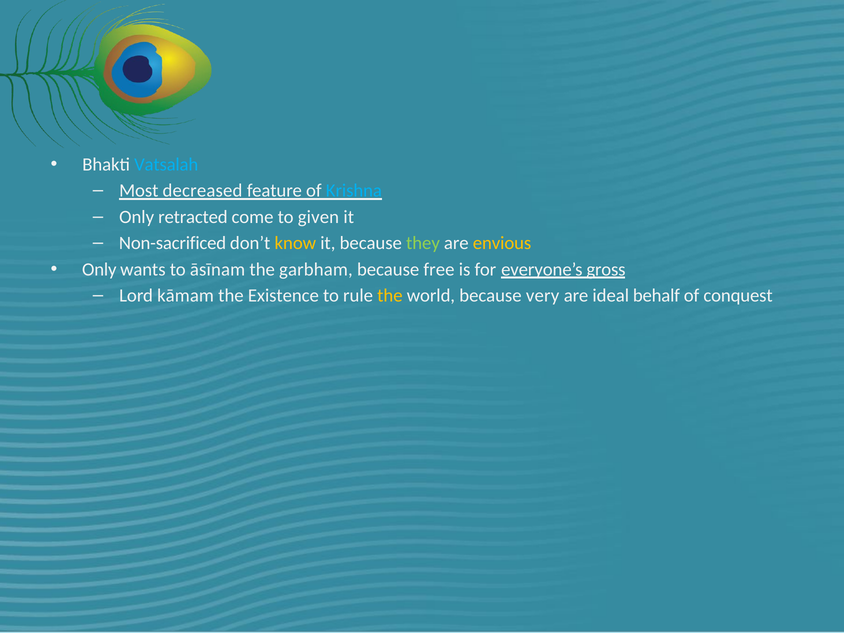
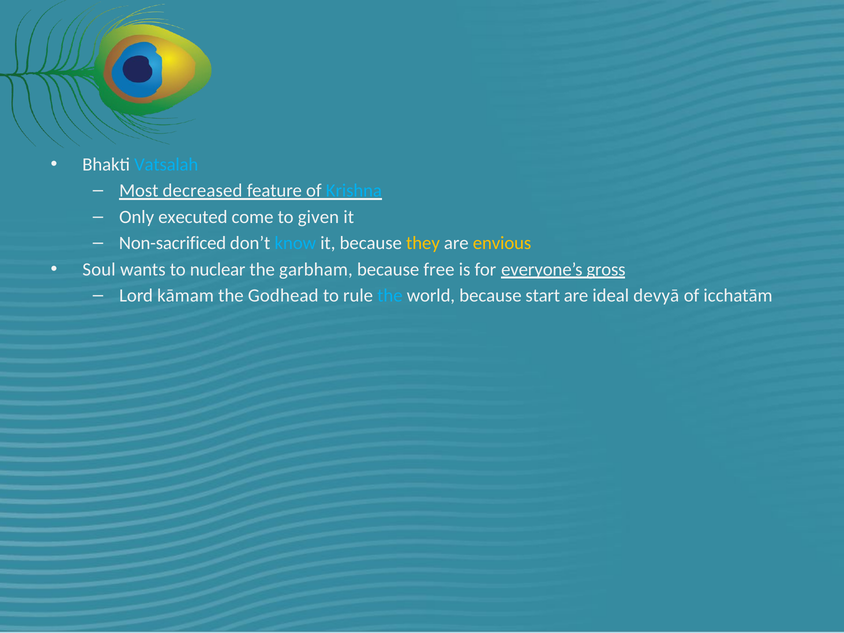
retracted: retracted -> executed (193, 217)
know colour: yellow -> light blue (295, 243)
they colour: light green -> yellow (423, 243)
Only: Only -> Soul (99, 269)
āsīnam: āsīnam -> nuclear (218, 269)
Existence: Existence -> Godhead (283, 296)
the colour: yellow -> light blue (390, 296)
very: very -> start (543, 296)
behalf: behalf -> devyā (656, 296)
conquest: conquest -> icchatām (738, 296)
